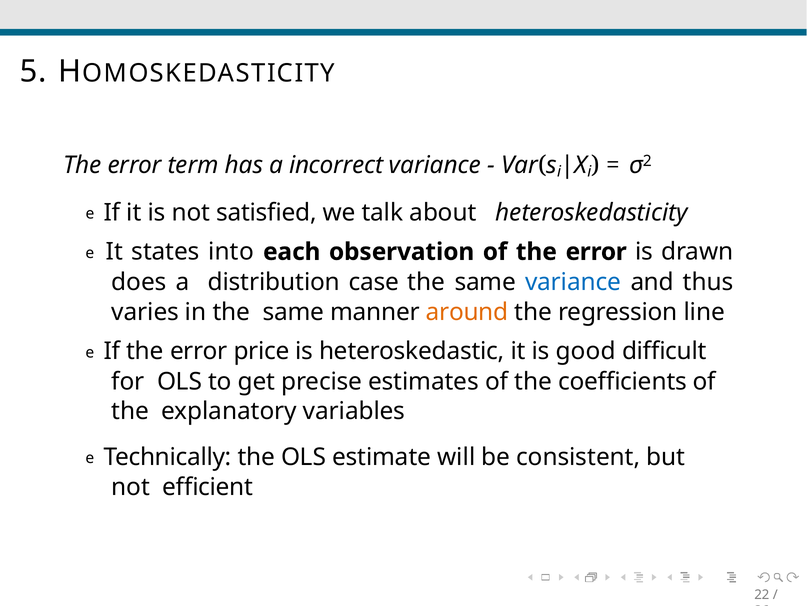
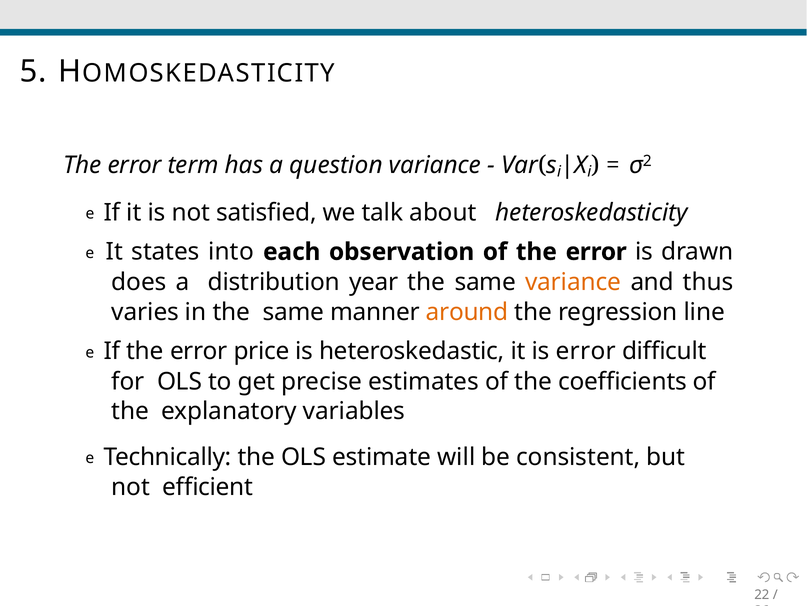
incorrect: incorrect -> question (336, 165)
case: case -> year (374, 282)
variance colour: blue -> orange (573, 282)
is good: good -> error (586, 351)
